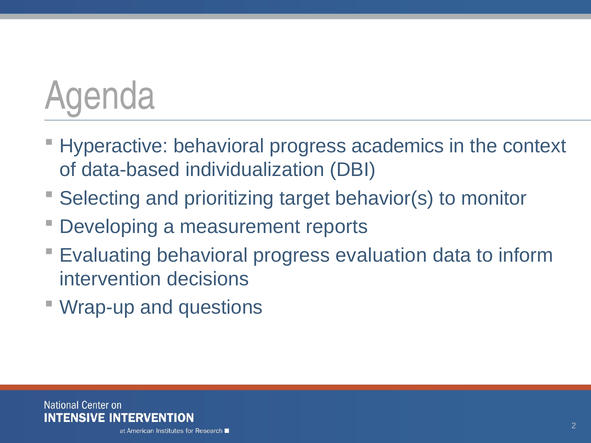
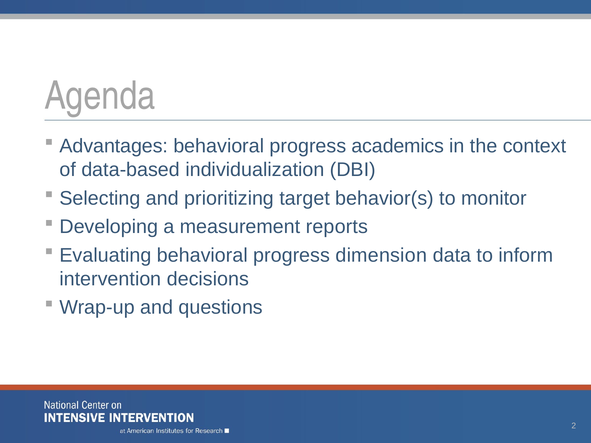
Hyperactive: Hyperactive -> Advantages (114, 146)
evaluation: evaluation -> dimension (381, 255)
